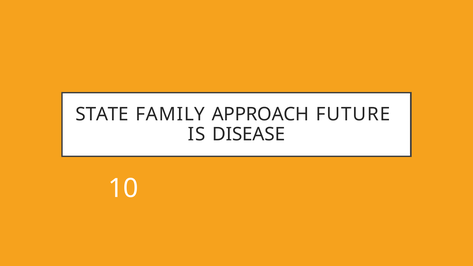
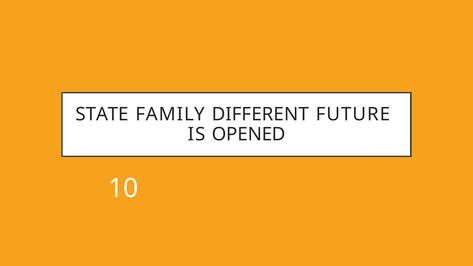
APPROACH: APPROACH -> DIFFERENT (260, 114)
DISEASE: DISEASE -> OPENED (249, 135)
